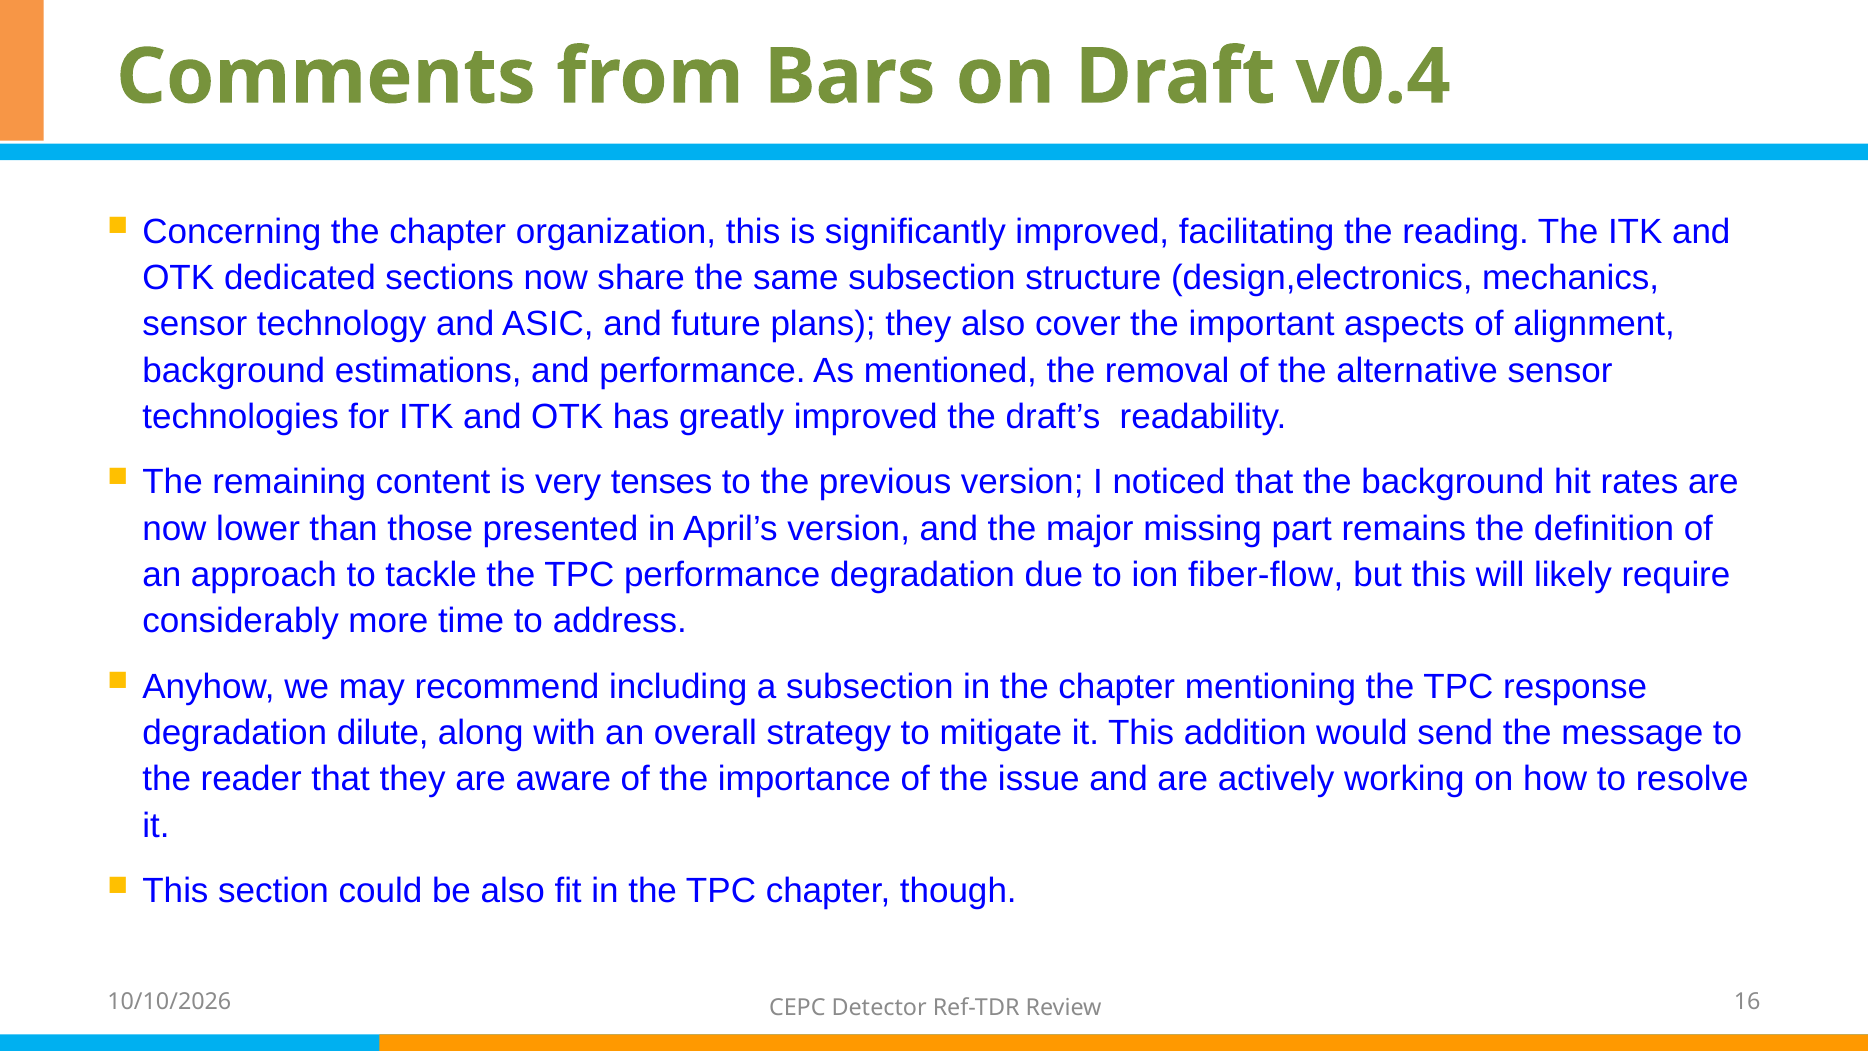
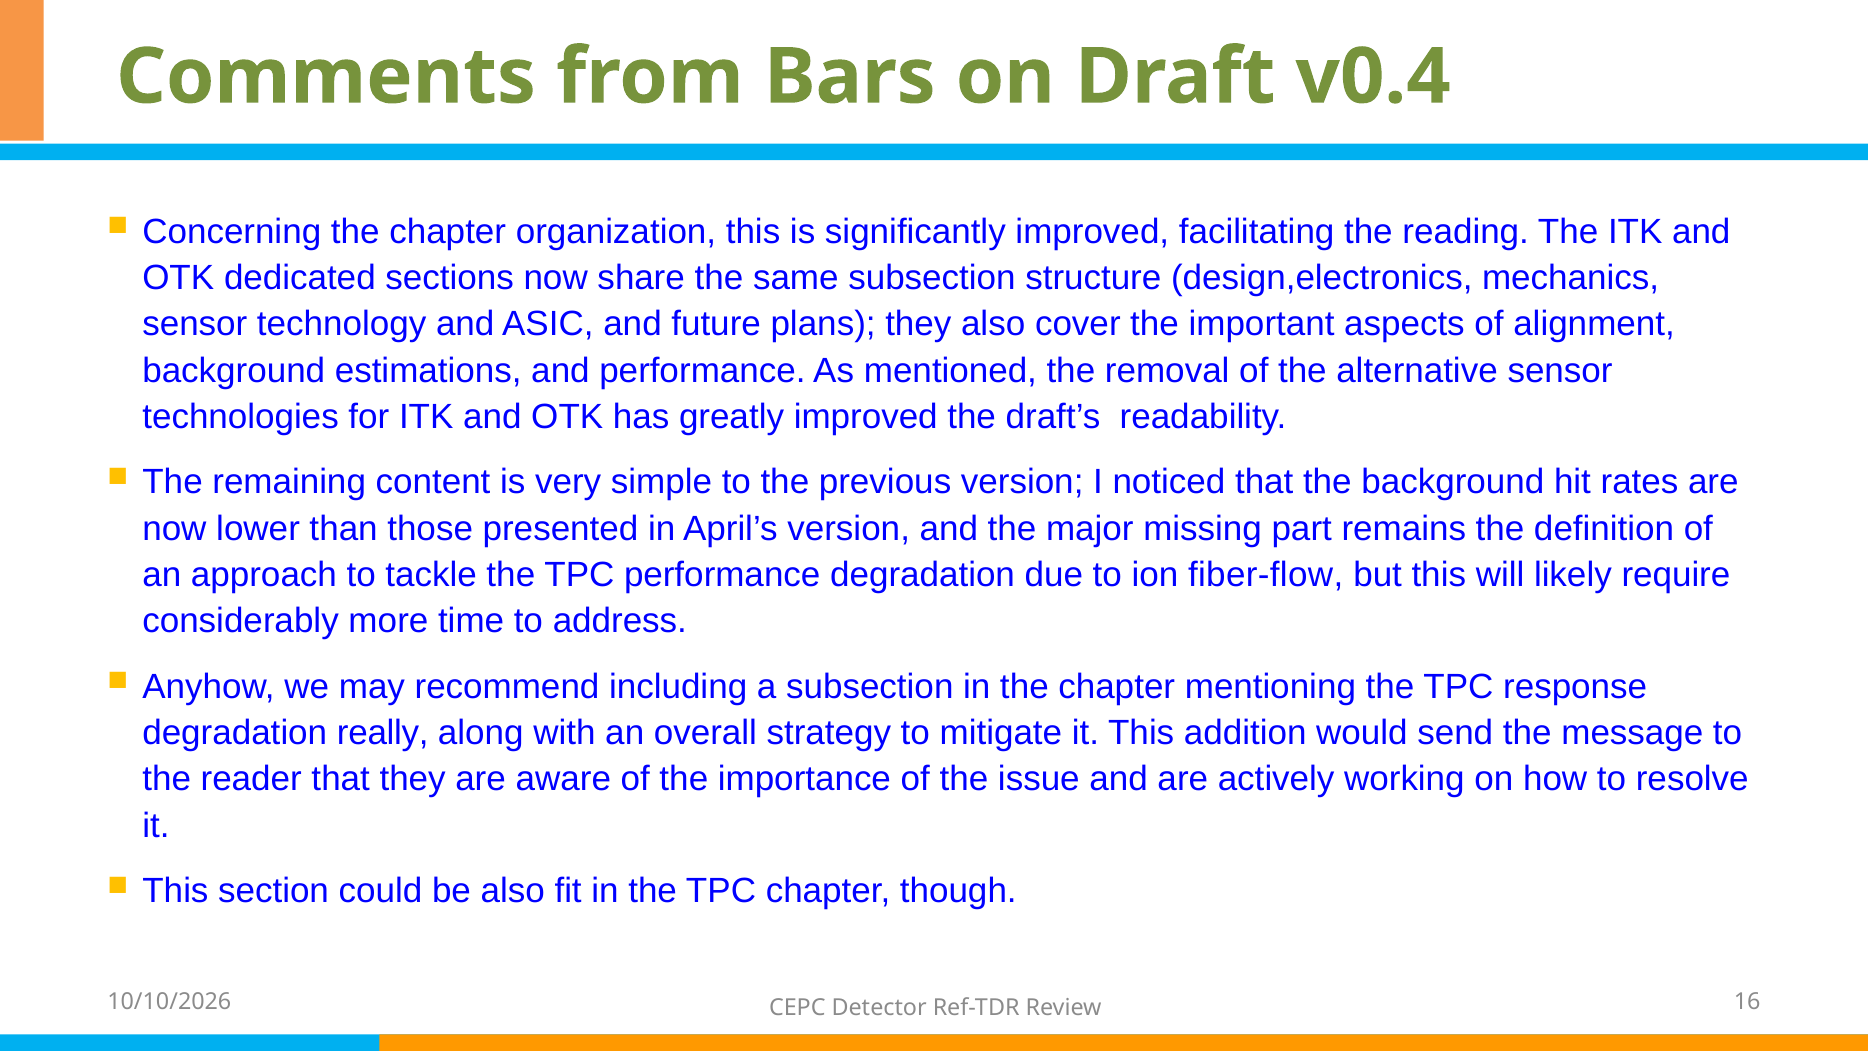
tenses: tenses -> simple (661, 482)
dilute: dilute -> really (383, 733)
